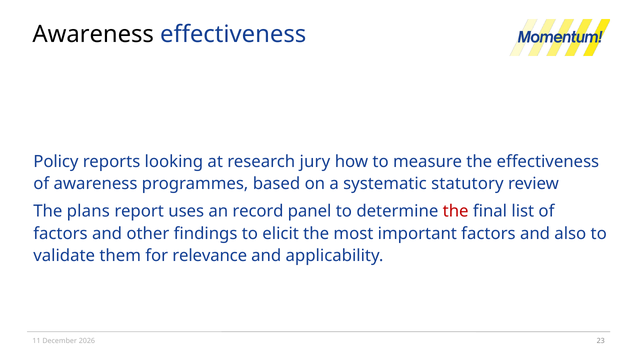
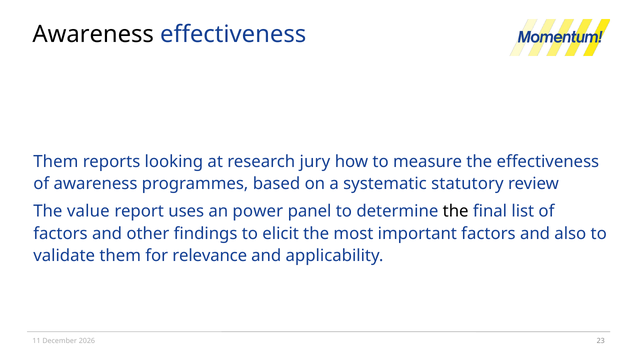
Policy: Policy -> Them (56, 162)
plans: plans -> value (88, 212)
record: record -> power (258, 212)
the colour: red -> black (456, 212)
